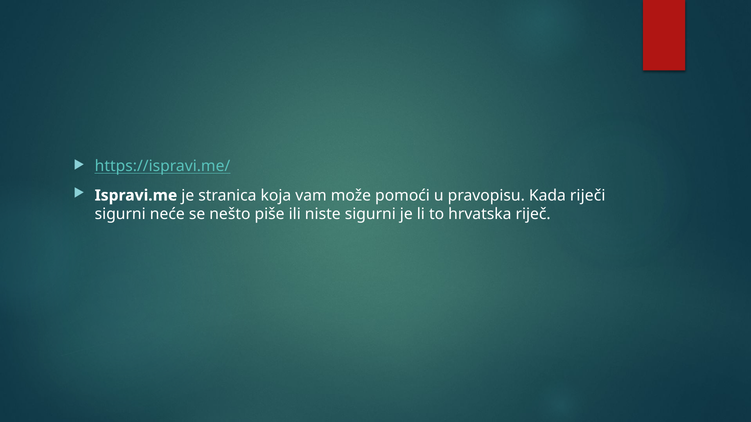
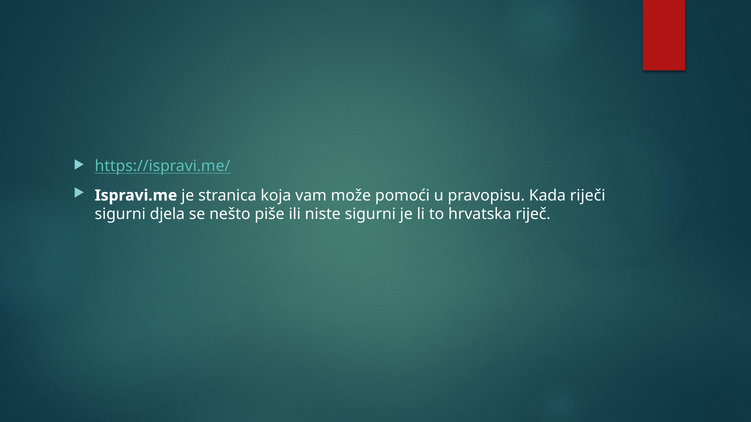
neće: neće -> djela (167, 214)
